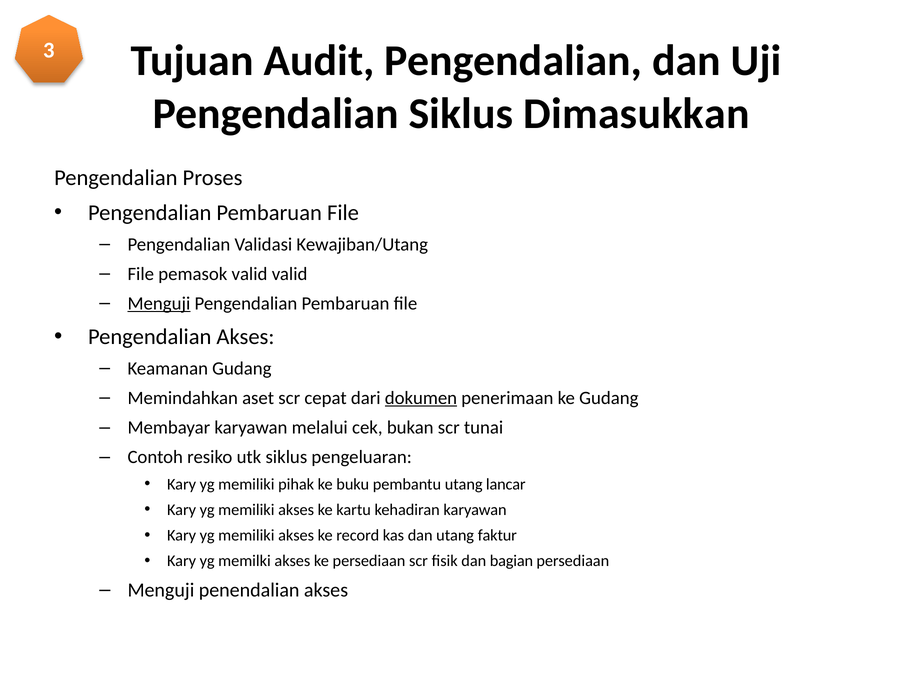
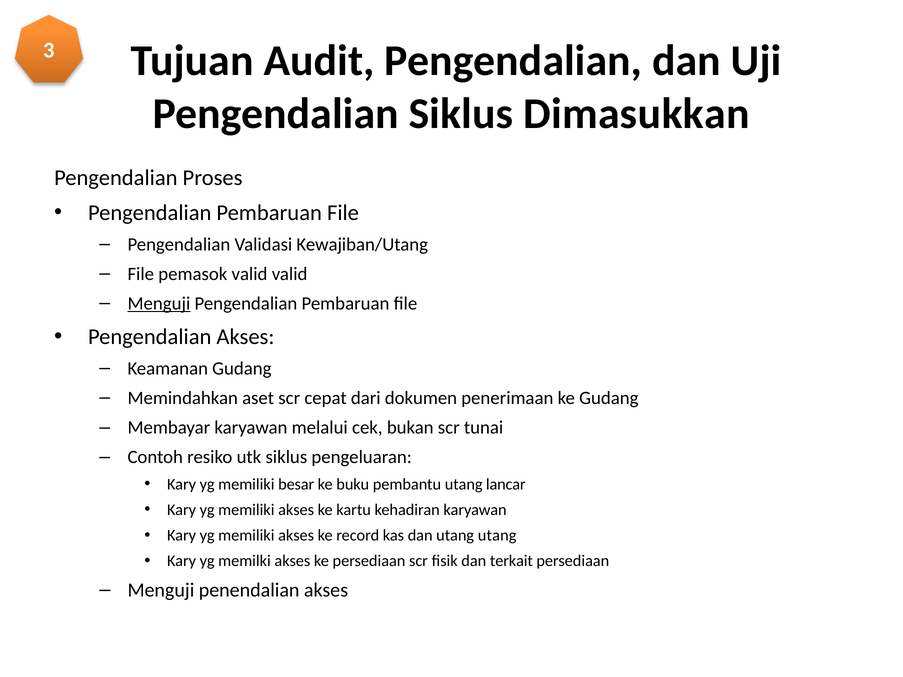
dokumen underline: present -> none (421, 398)
pihak: pihak -> besar (296, 484)
utang faktur: faktur -> utang (497, 536)
bagian: bagian -> terkait (511, 561)
